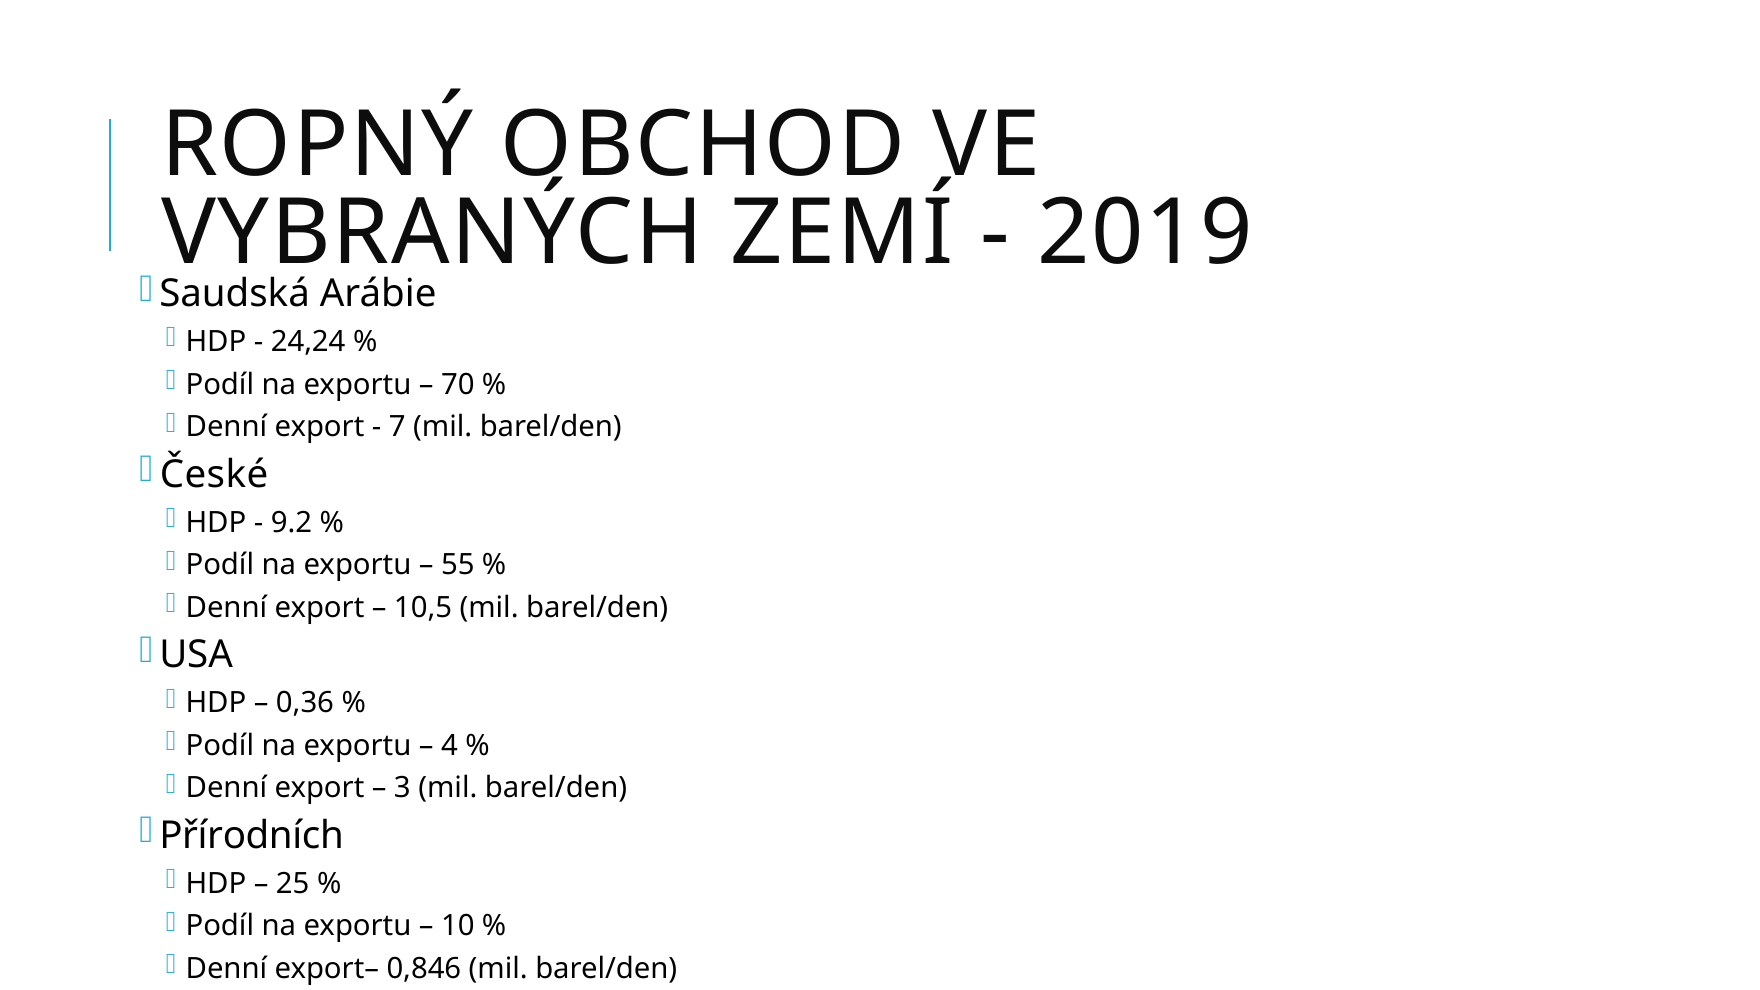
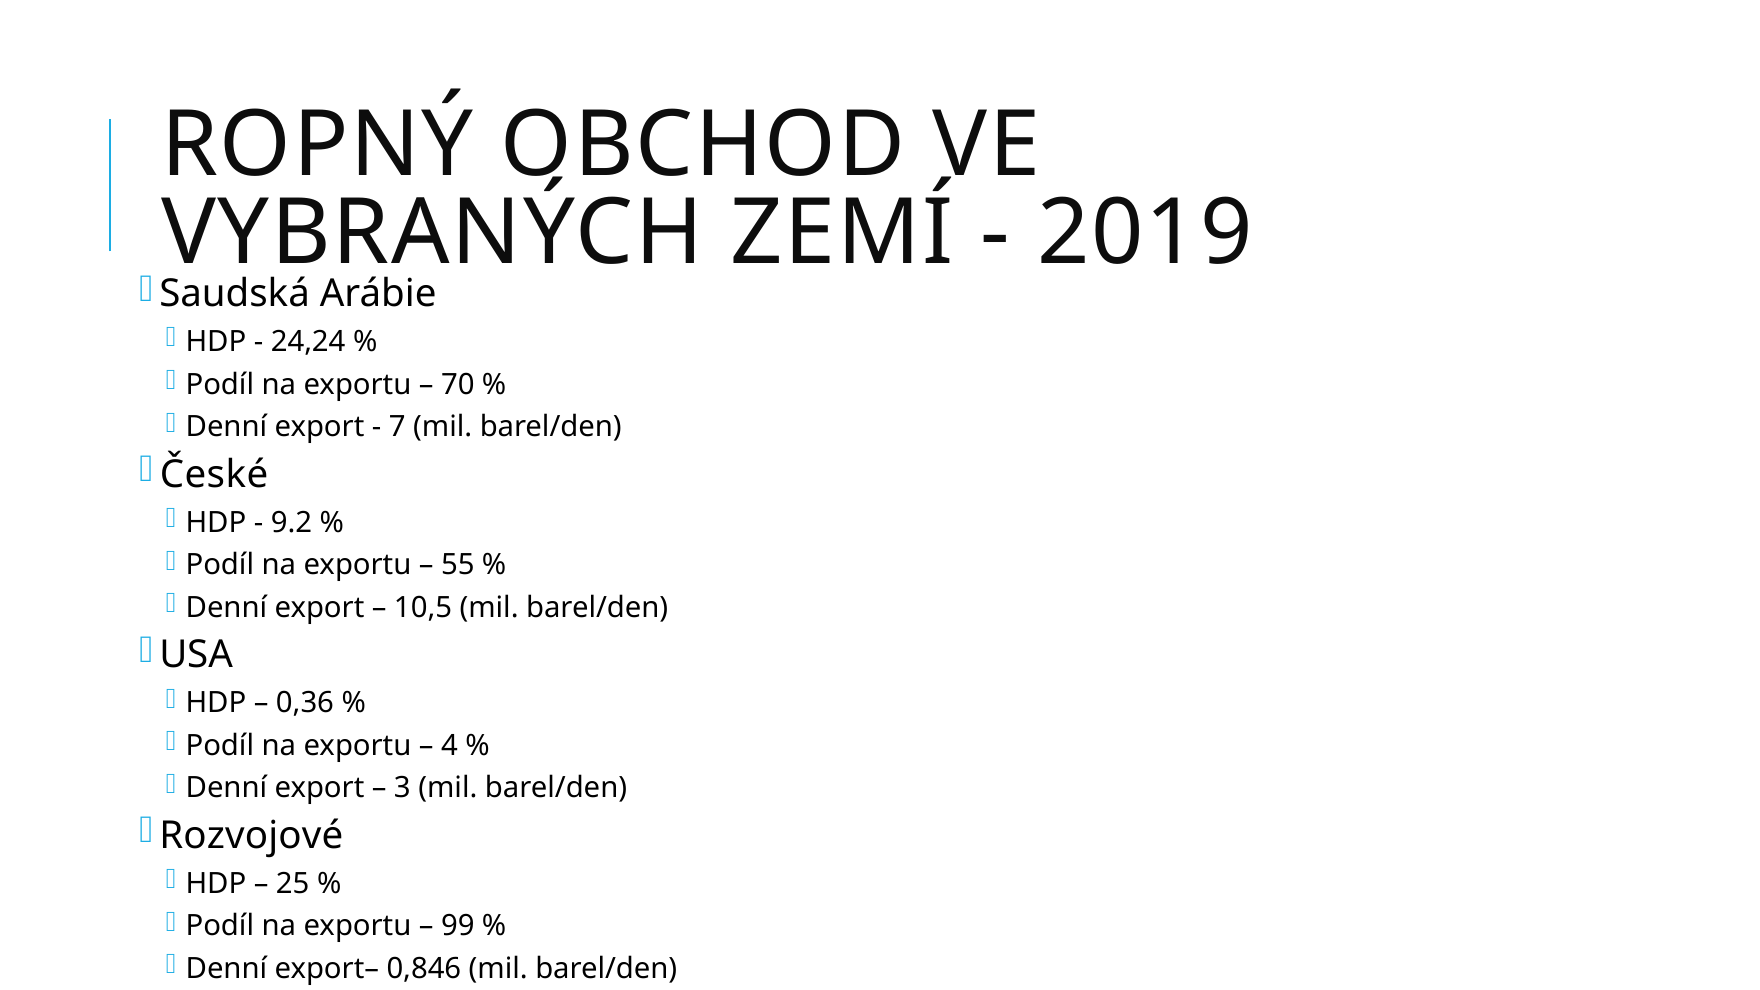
Přírodních: Přírodních -> Rozvojové (251, 836)
10: 10 -> 99 (458, 926)
